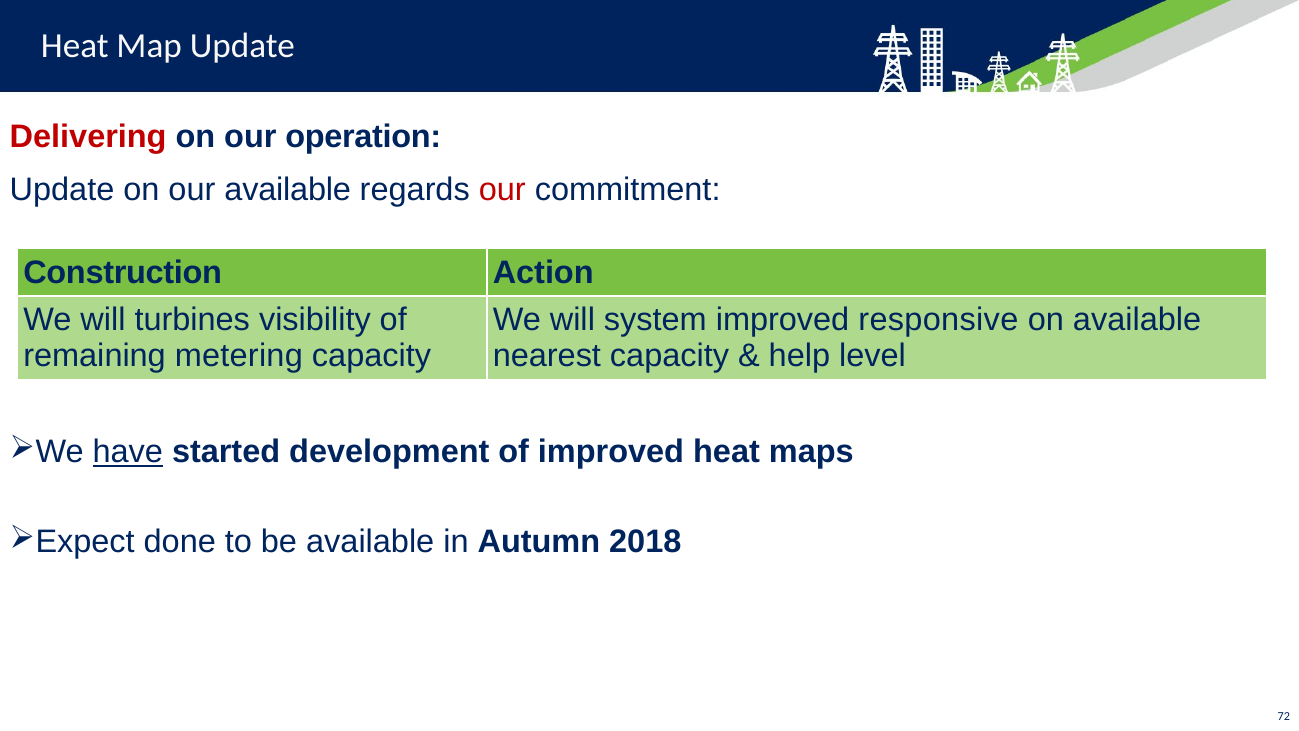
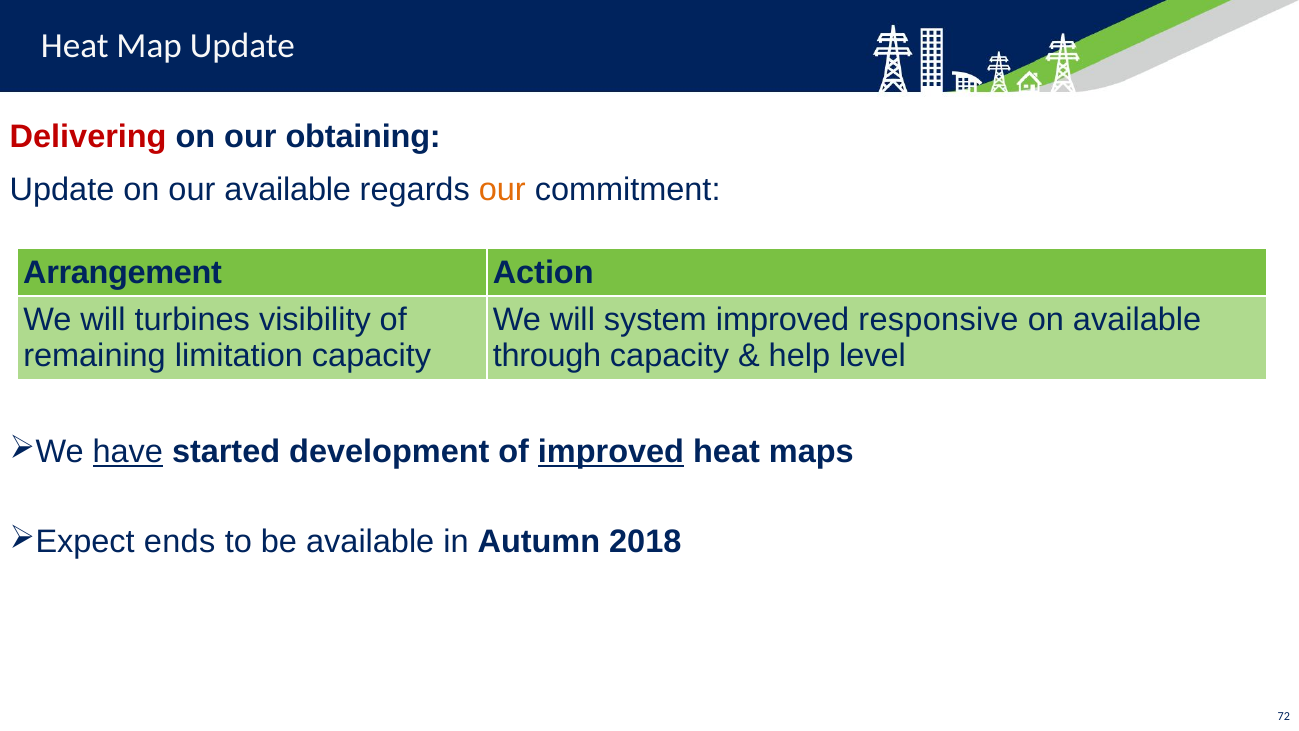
operation: operation -> obtaining (363, 137)
our colour: red -> orange (502, 189)
Construction: Construction -> Arrangement (123, 272)
metering: metering -> limitation (239, 356)
nearest: nearest -> through (547, 356)
improved underline: none -> present (611, 452)
done: done -> ends (180, 542)
